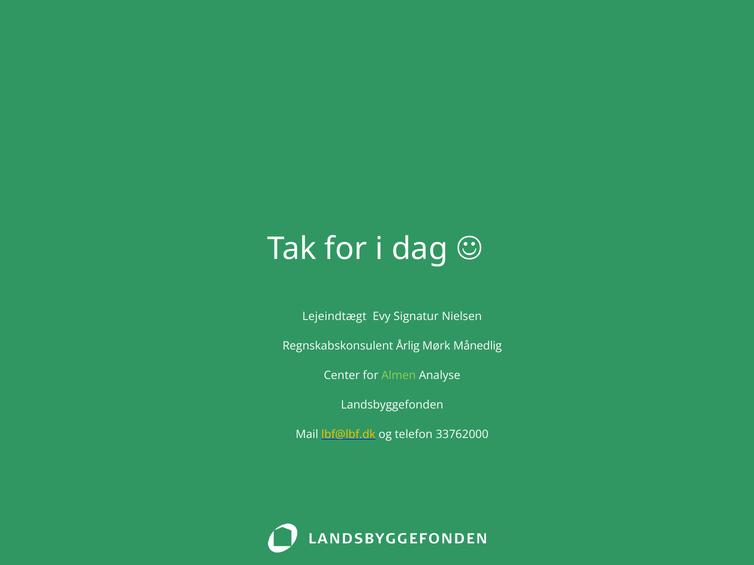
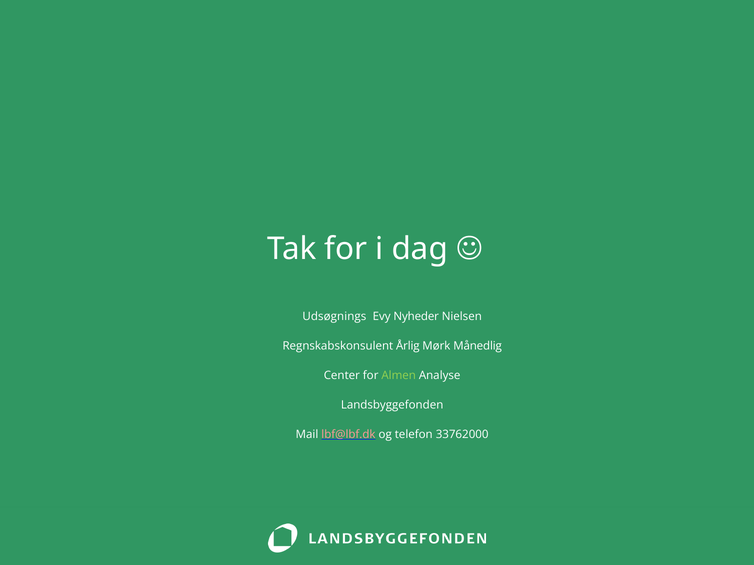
Lejeindtægt: Lejeindtægt -> Udsøgnings (334, 317)
Signatur: Signatur -> Nyheder (416, 317)
lbf@lbf.dk colour: yellow -> pink (348, 435)
